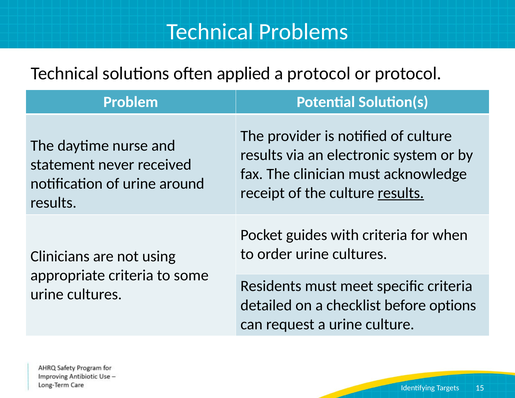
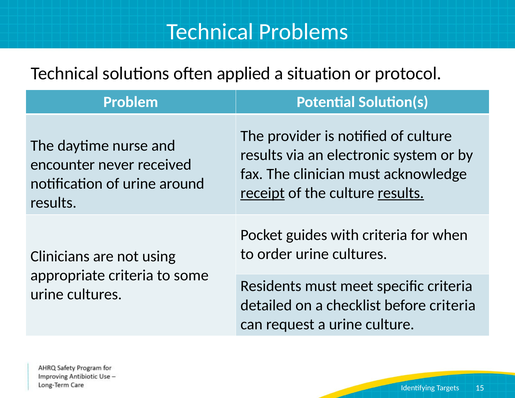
a protocol: protocol -> situation (319, 73)
statement: statement -> encounter (63, 165)
receipt underline: none -> present (263, 193)
before options: options -> criteria (453, 305)
